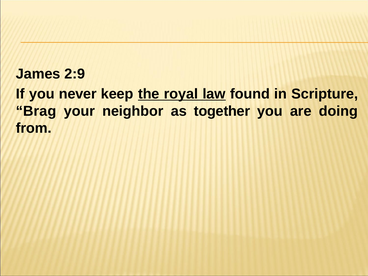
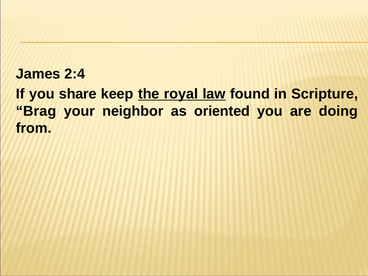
2:9: 2:9 -> 2:4 (75, 74)
never: never -> share (78, 94)
together: together -> oriented (222, 111)
